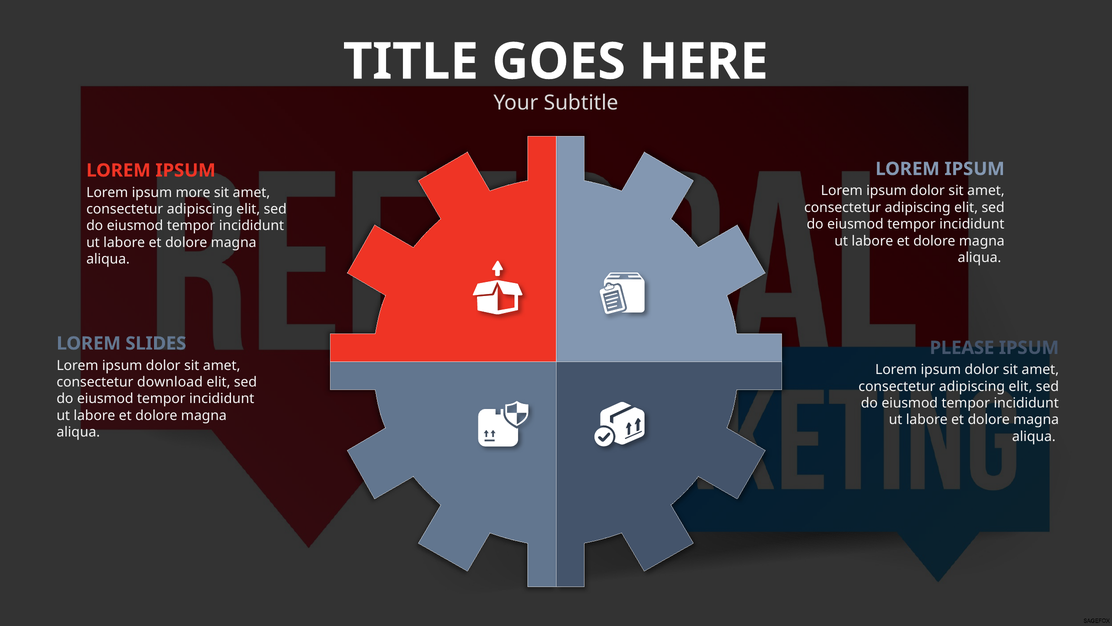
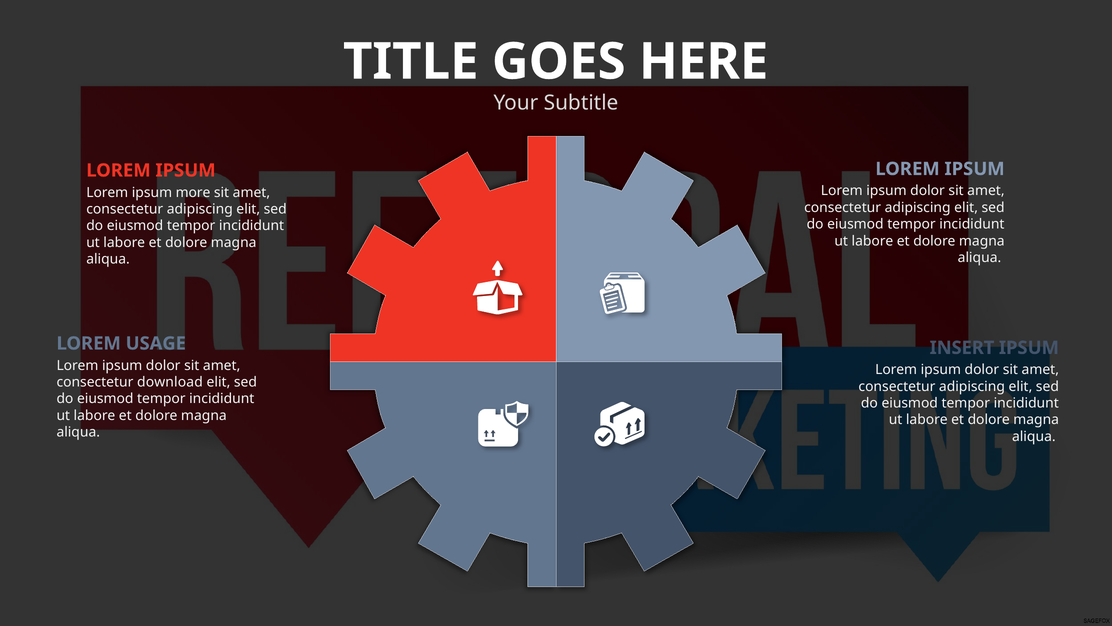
SLIDES: SLIDES -> USAGE (156, 343)
PLEASE: PLEASE -> INSERT (962, 348)
